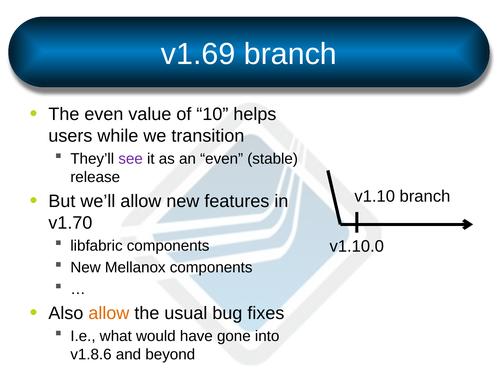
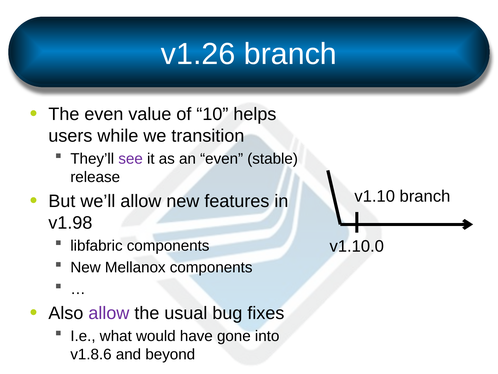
v1.69: v1.69 -> v1.26 (198, 54)
v1.70: v1.70 -> v1.98 (71, 223)
allow colour: orange -> purple (109, 313)
